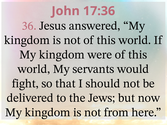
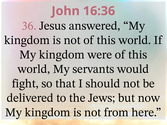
17:36: 17:36 -> 16:36 (99, 11)
